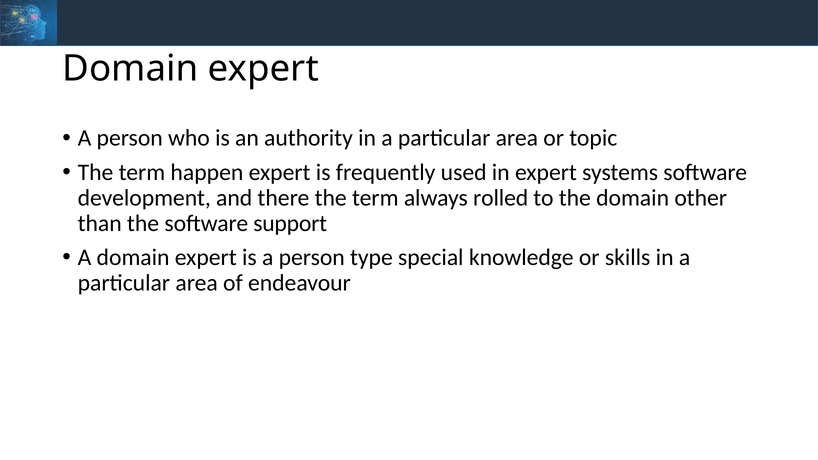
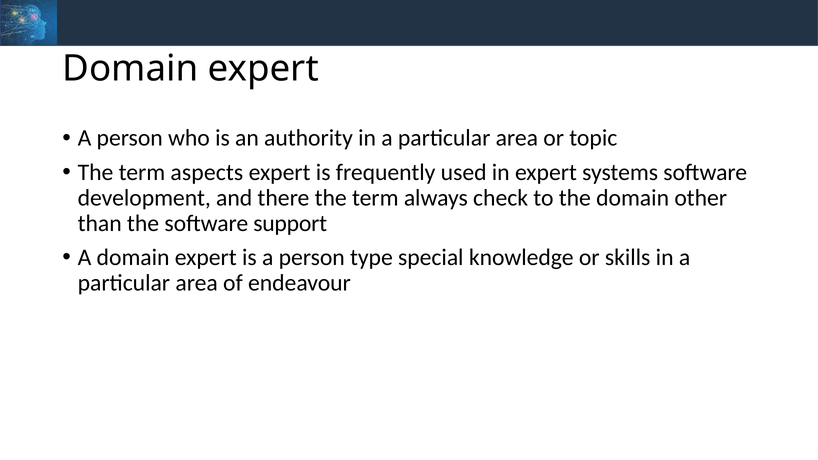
happen: happen -> aspects (207, 172)
rolled: rolled -> check (501, 198)
